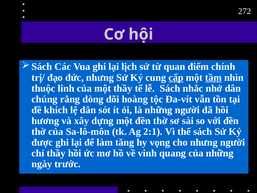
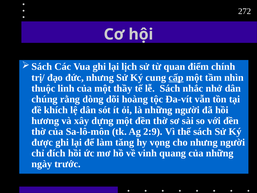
tầm underline: present -> none (213, 77)
2:1: 2:1 -> 2:9 (153, 131)
chỉ thầy: thầy -> đích (56, 153)
